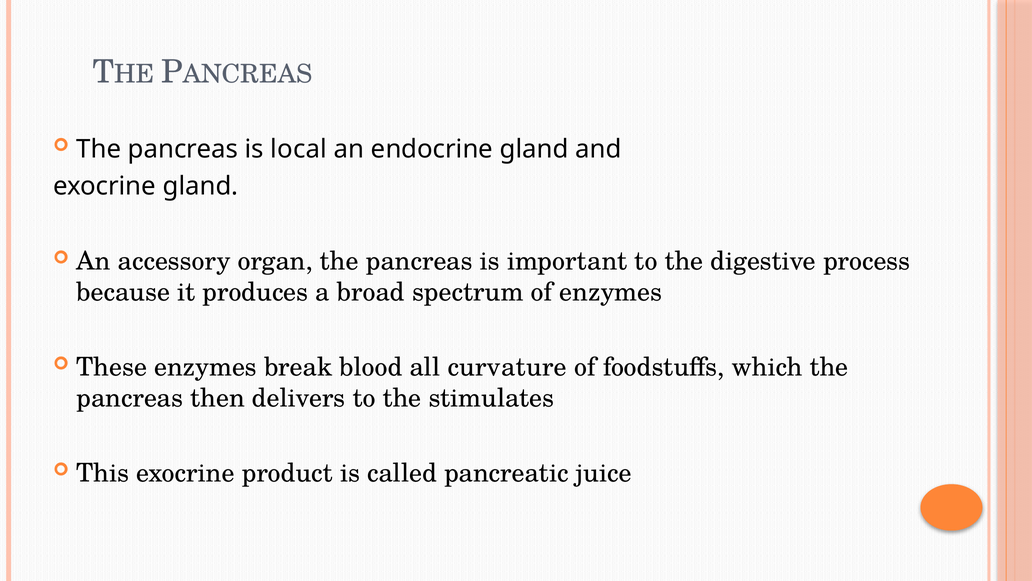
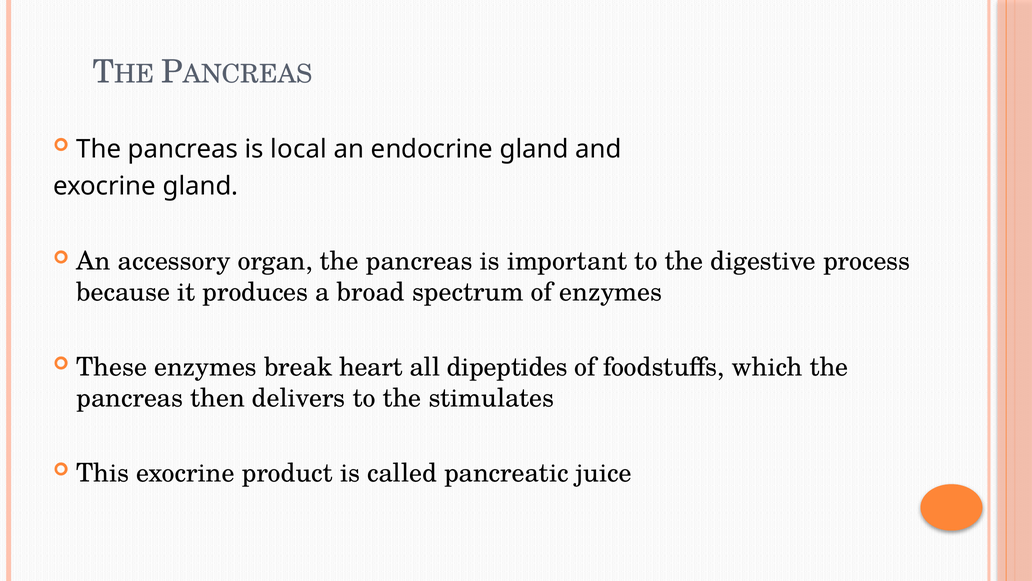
blood: blood -> heart (371, 367)
curvature: curvature -> dipeptides (507, 367)
